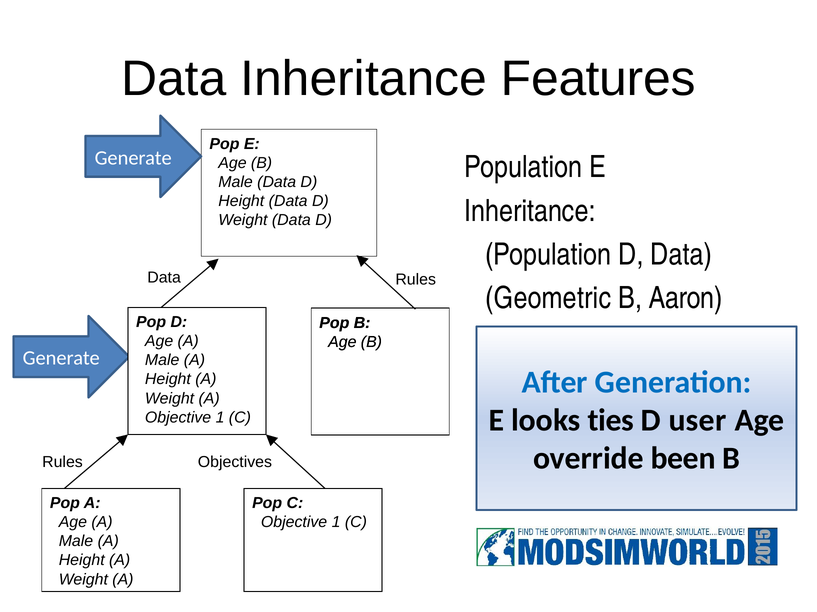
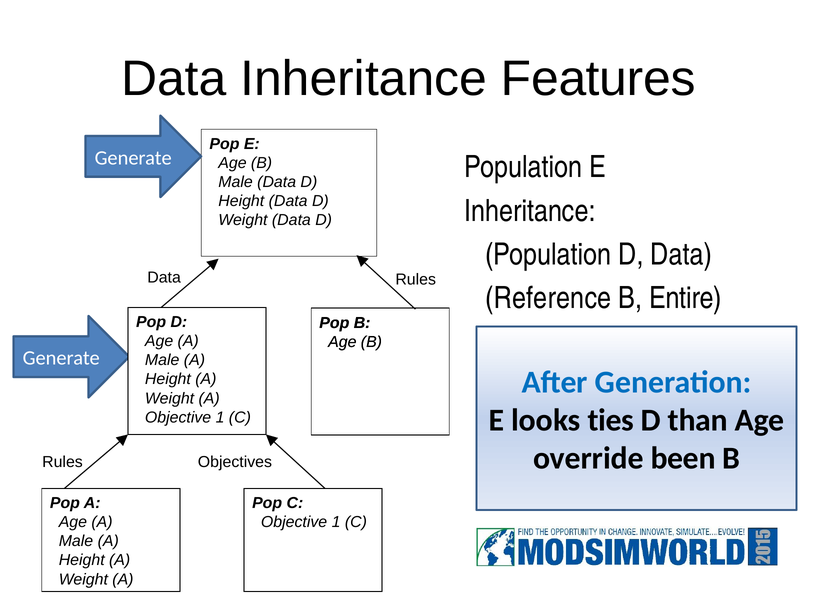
Geometric: Geometric -> Reference (548, 298)
Aaron: Aaron -> Entire (685, 298)
user: user -> than (698, 421)
